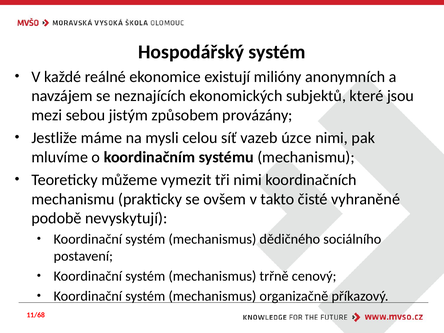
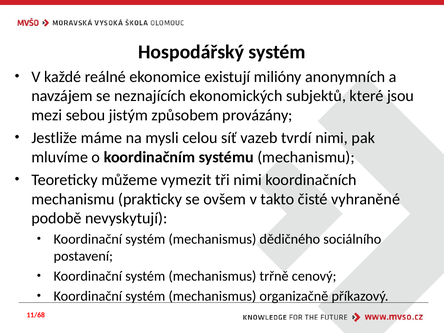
úzce: úzce -> tvrdí (296, 138)
